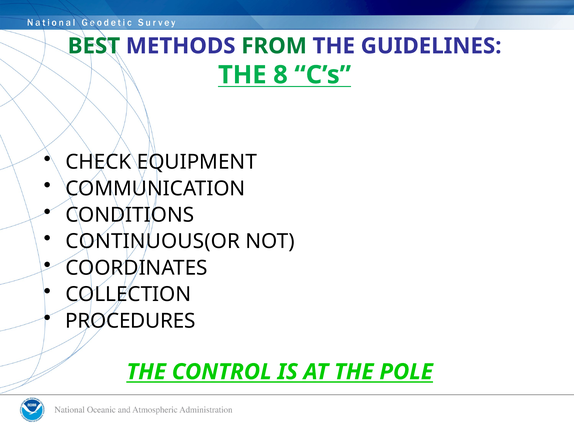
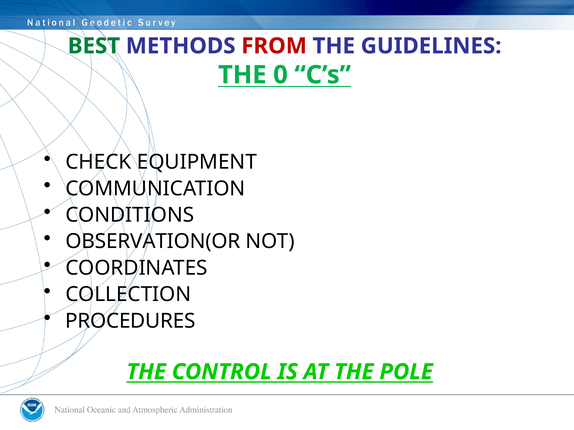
FROM colour: green -> red (274, 46)
8: 8 -> 0 (280, 75)
CONTINUOUS(OR: CONTINUOUS(OR -> OBSERVATION(OR (153, 242)
